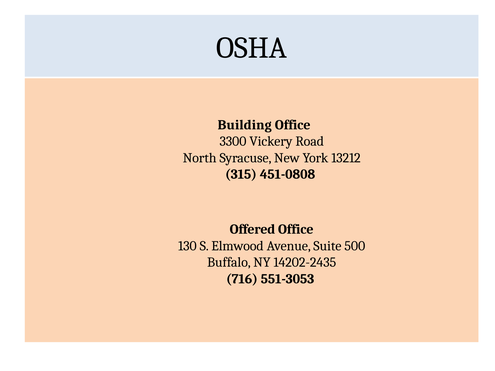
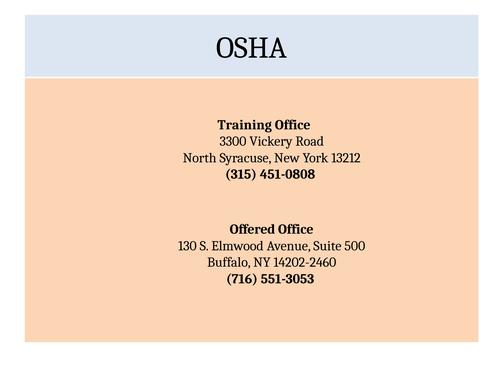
Building: Building -> Training (245, 125)
14202-2435: 14202-2435 -> 14202-2460 (305, 263)
